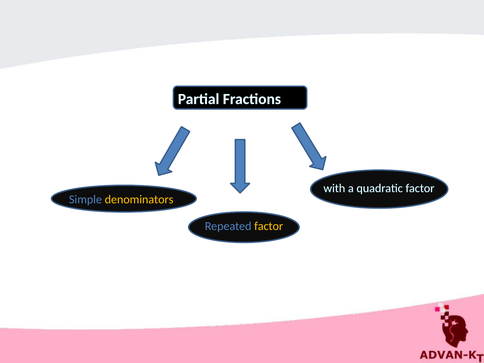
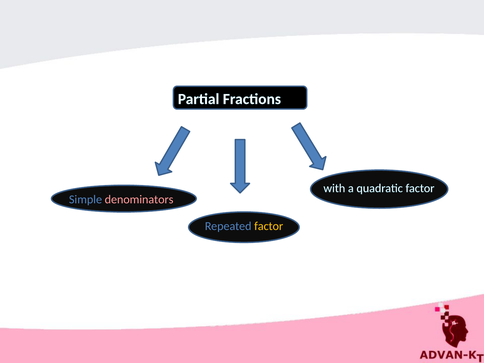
denominators colour: yellow -> pink (139, 200)
